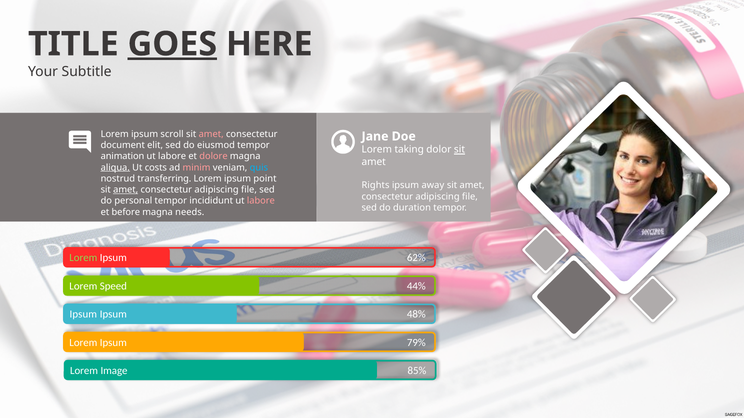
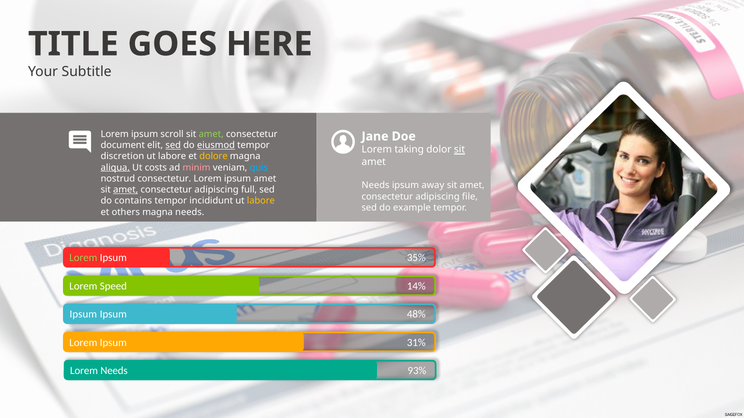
GOES underline: present -> none (172, 44)
amet colour: pink -> light green (211, 134)
sed underline: none -> present (173, 145)
eiusmod underline: none -> present (216, 145)
animation: animation -> discretion (122, 156)
dolore colour: pink -> yellow (213, 156)
nostrud transferring: transferring -> consectetur (164, 179)
ipsum point: point -> amet (265, 179)
Rights: Rights -> Needs (376, 186)
file: file -> full (249, 190)
personal: personal -> contains (133, 201)
labore colour: pink -> yellow (261, 201)
duration: duration -> example (412, 208)
before: before -> others (126, 212)
62%: 62% -> 35% (416, 258)
44%: 44% -> 14% (416, 287)
79%: 79% -> 31% (416, 343)
Lorem Image: Image -> Needs (114, 371)
85%: 85% -> 93% (417, 371)
